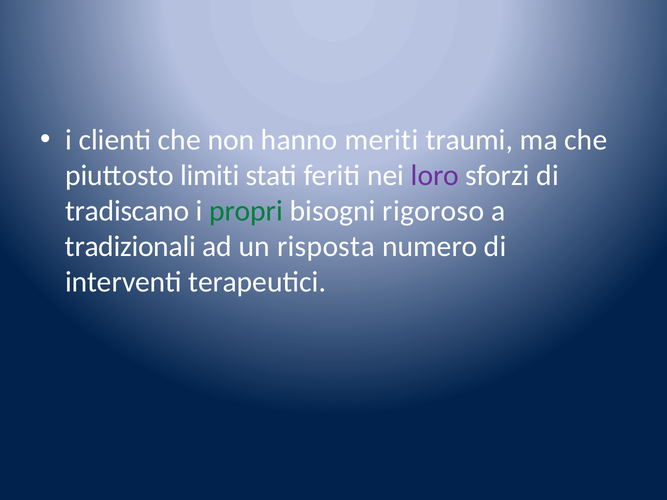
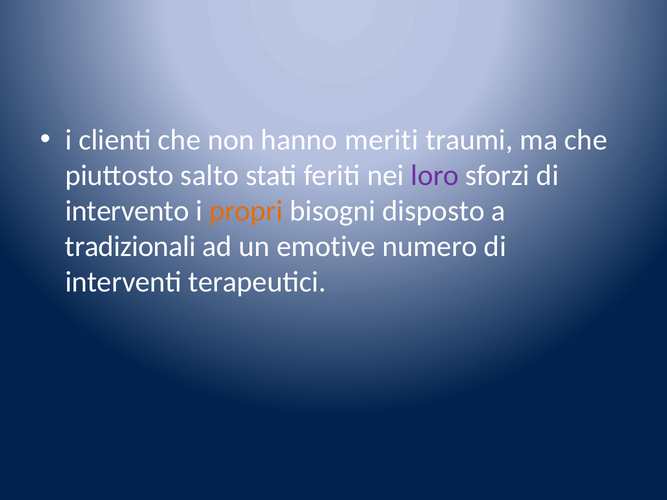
limiti: limiti -> salto (210, 176)
tradiscano: tradiscano -> intervento (127, 211)
propri colour: green -> orange (246, 211)
rigoroso: rigoroso -> disposto (433, 211)
risposta: risposta -> emotive (326, 247)
